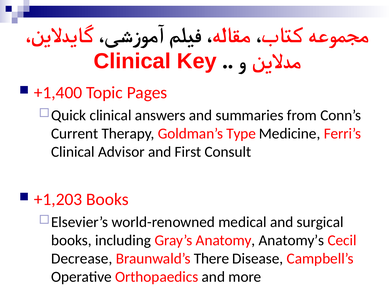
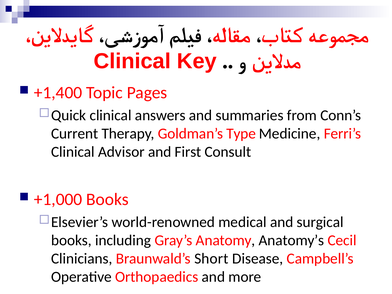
+1,203: +1,203 -> +1,000 (58, 199)
Decrease: Decrease -> Clinicians (82, 259)
There: There -> Short (211, 259)
